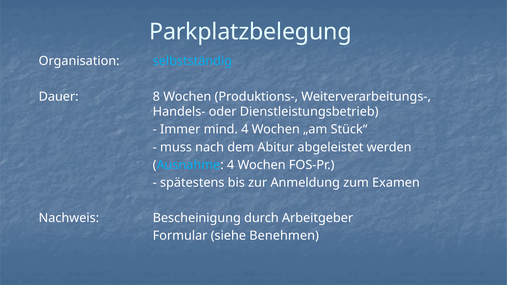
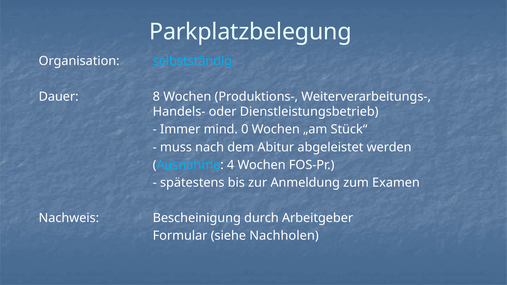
mind 4: 4 -> 0 (245, 130)
Benehmen: Benehmen -> Nachholen (284, 236)
